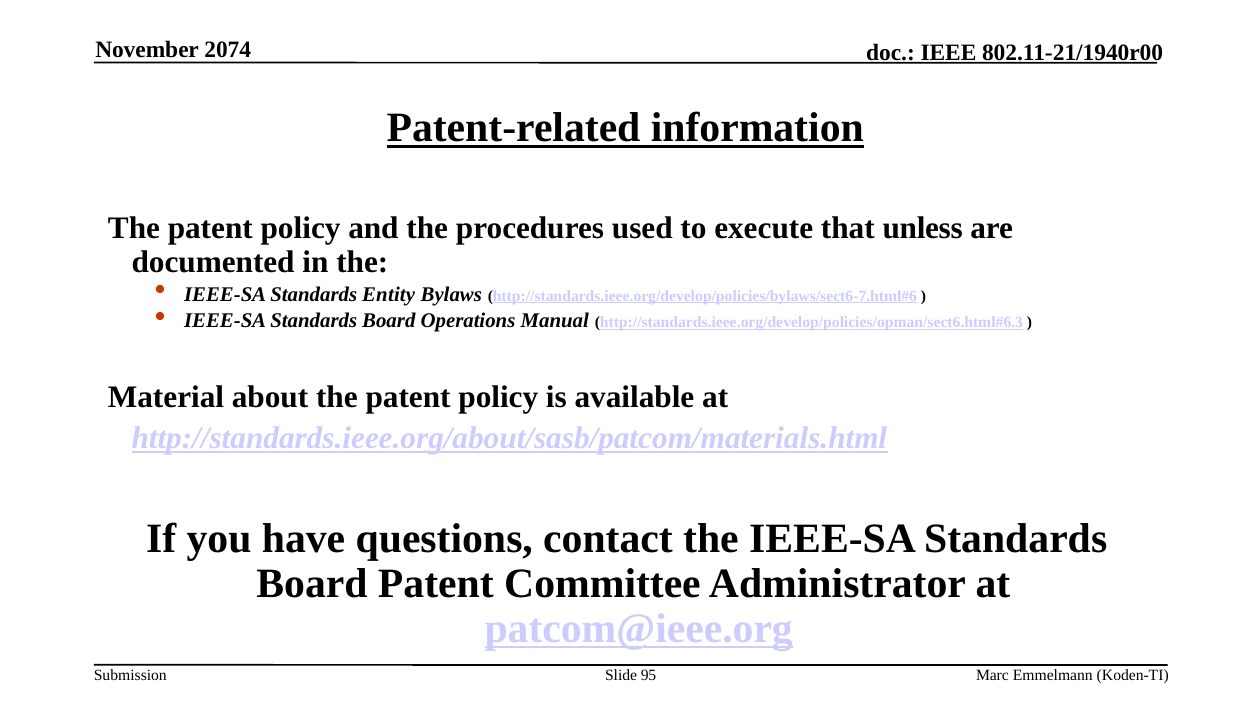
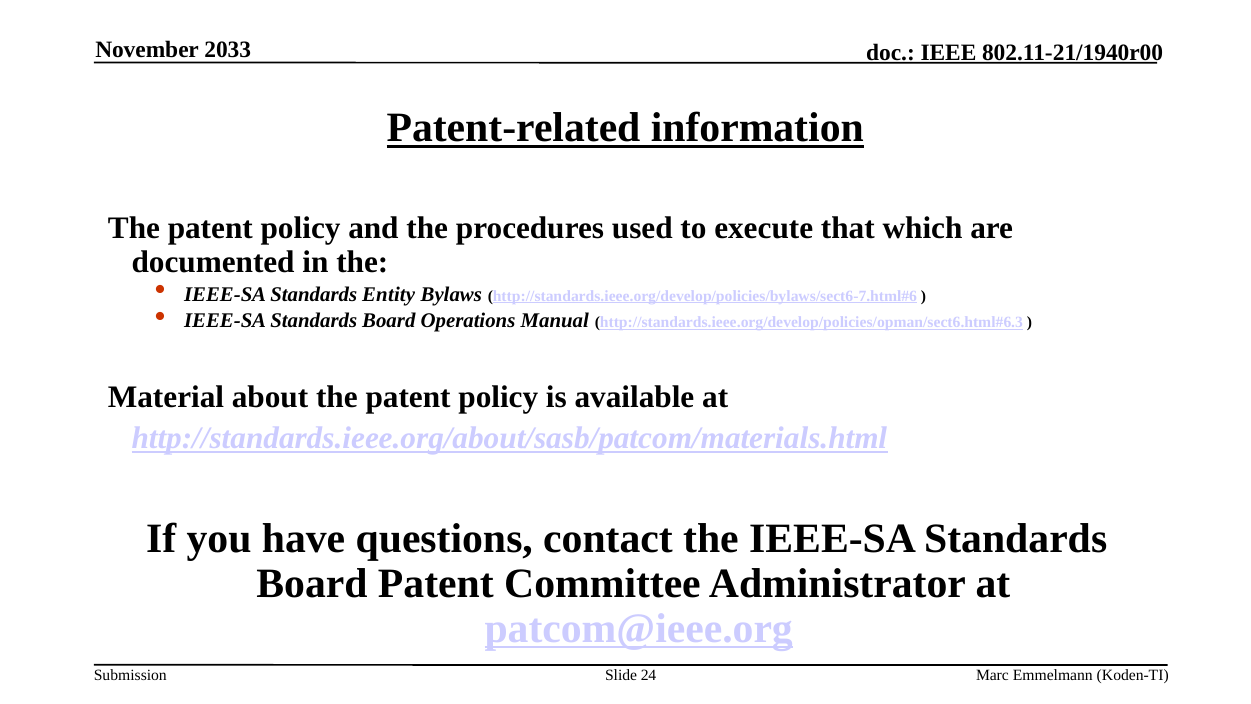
2074: 2074 -> 2033 (228, 50)
unless: unless -> which (923, 228)
95: 95 -> 24 (649, 675)
